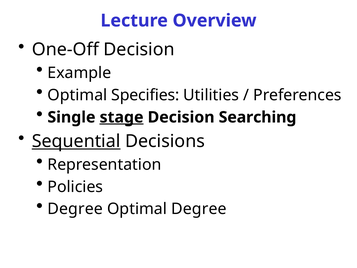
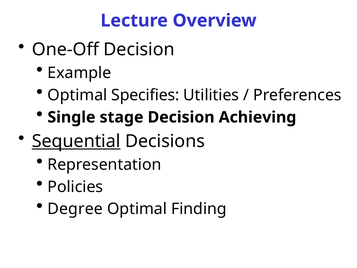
stage underline: present -> none (122, 117)
Searching: Searching -> Achieving (258, 117)
Optimal Degree: Degree -> Finding (199, 209)
